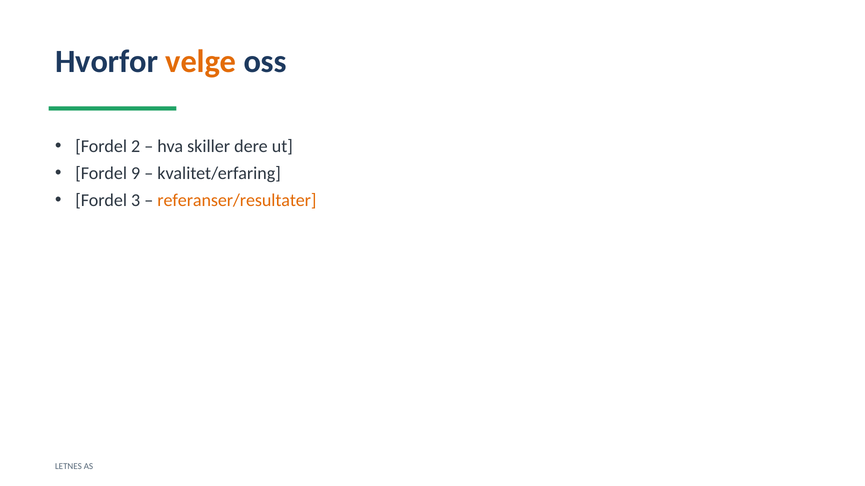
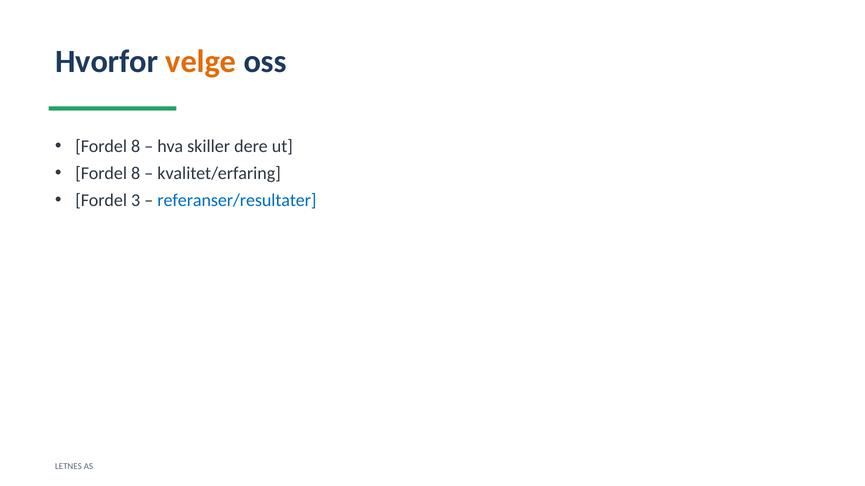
2: 2 -> 8 (136, 147)
9: 9 -> 8 (136, 174)
referanser/resultater colour: orange -> blue (237, 201)
